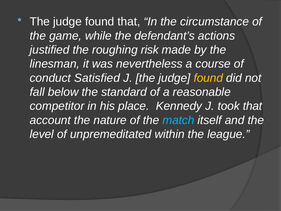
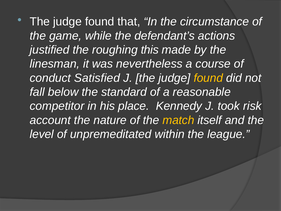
risk: risk -> this (150, 50)
took that: that -> risk (252, 106)
match colour: light blue -> yellow (178, 120)
